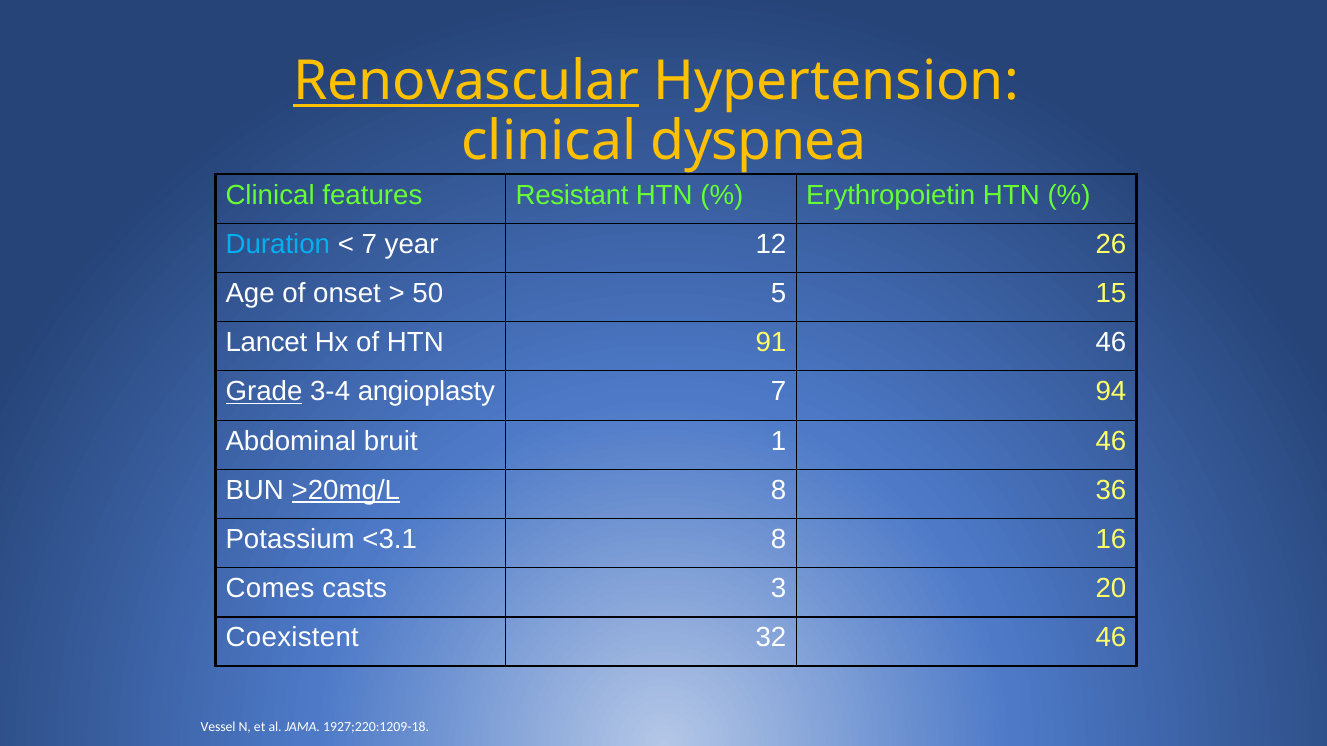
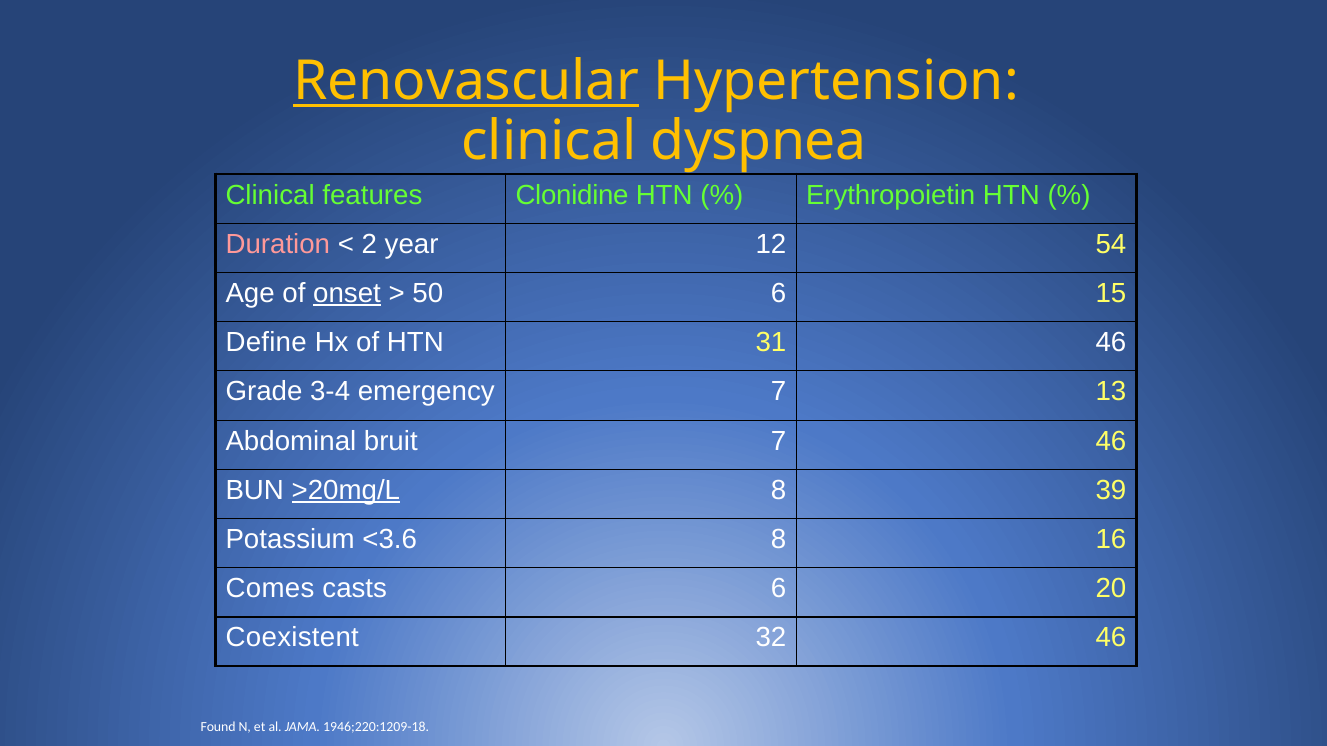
Resistant: Resistant -> Clonidine (572, 195)
Duration colour: light blue -> pink (278, 244)
7: 7 -> 2 (369, 244)
26: 26 -> 54 (1111, 244)
onset underline: none -> present (347, 293)
50 5: 5 -> 6 (779, 293)
Lancet: Lancet -> Define (266, 343)
91: 91 -> 31 (771, 343)
Grade underline: present -> none (264, 392)
angioplasty: angioplasty -> emergency (426, 392)
94: 94 -> 13 (1111, 392)
bruit 1: 1 -> 7 (779, 441)
36: 36 -> 39 (1111, 491)
<3.1: <3.1 -> <3.6 (390, 540)
casts 3: 3 -> 6 (779, 589)
Vessel: Vessel -> Found (218, 727)
1927;220:1209-18: 1927;220:1209-18 -> 1946;220:1209-18 (376, 727)
